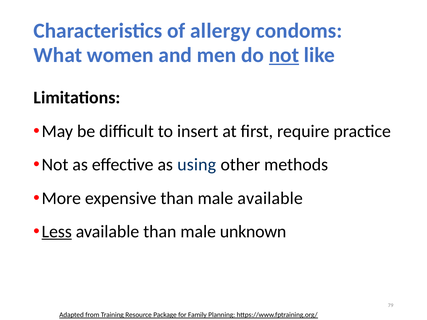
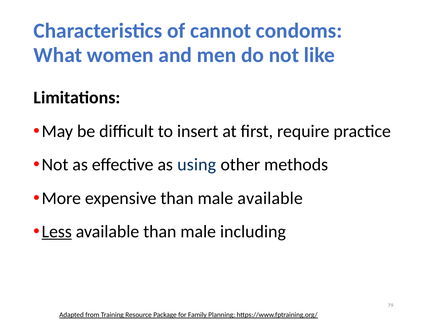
allergy: allergy -> cannot (221, 31)
not underline: present -> none (284, 55)
unknown: unknown -> including (253, 232)
